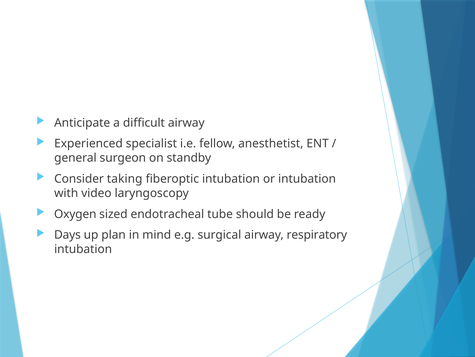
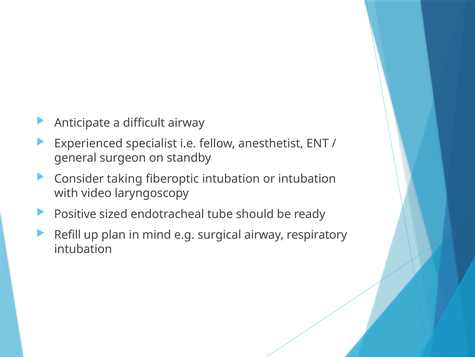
Oxygen: Oxygen -> Positive (75, 214)
Days: Days -> Refill (67, 234)
